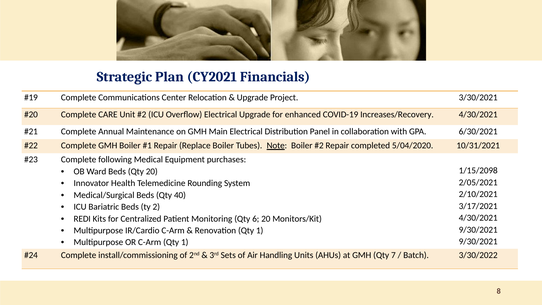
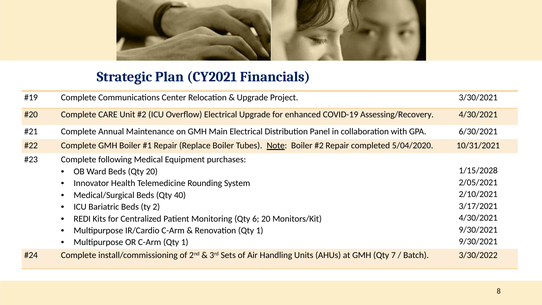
Increases/Recovery: Increases/Recovery -> Assessing/Recovery (397, 114)
1/15/2098: 1/15/2098 -> 1/15/2028 (478, 171)
